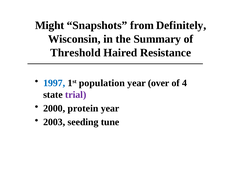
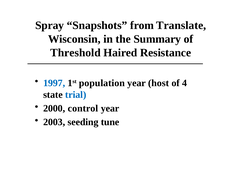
Might: Might -> Spray (50, 25)
Definitely: Definitely -> Translate (181, 25)
over: over -> host (159, 83)
trial colour: purple -> blue (76, 95)
protein: protein -> control (83, 109)
